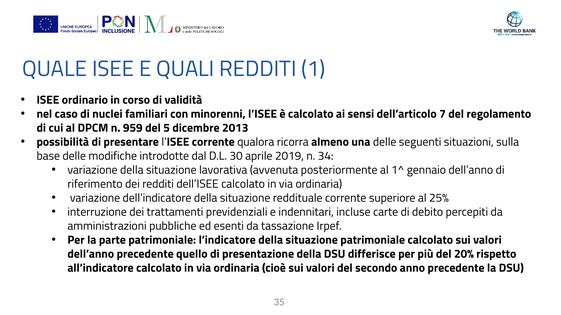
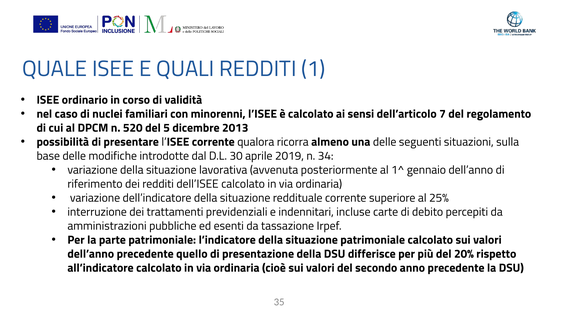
959: 959 -> 520 (133, 128)
